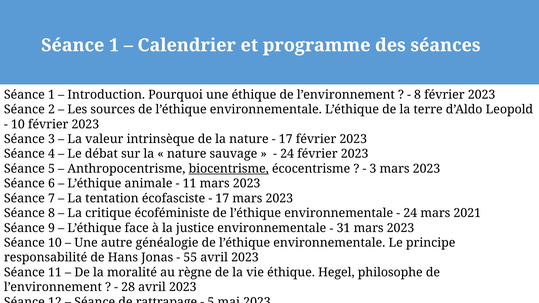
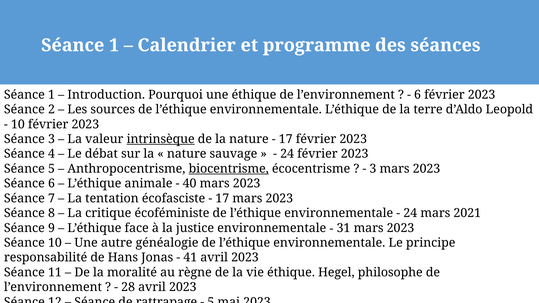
8: 8 -> 6 (418, 95)
intrinsèque underline: none -> present (161, 139)
11: 11 -> 40 (190, 184)
55: 55 -> 41 (190, 258)
